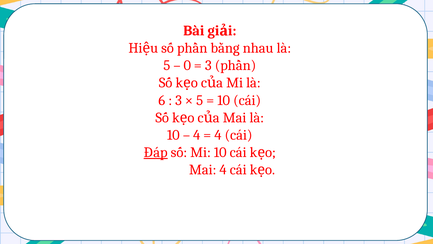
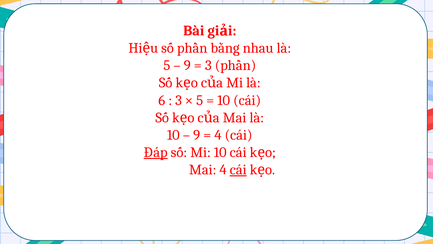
0: 0 -> 9 (187, 65)
4: 4 -> 9 (197, 135)
cái underline: none -> present (238, 169)
